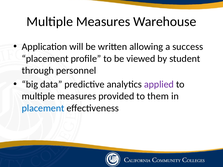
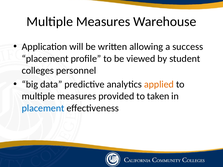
through: through -> colleges (38, 71)
applied colour: purple -> orange (159, 84)
them: them -> taken (158, 96)
